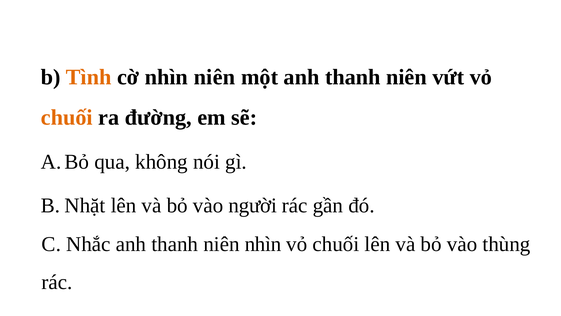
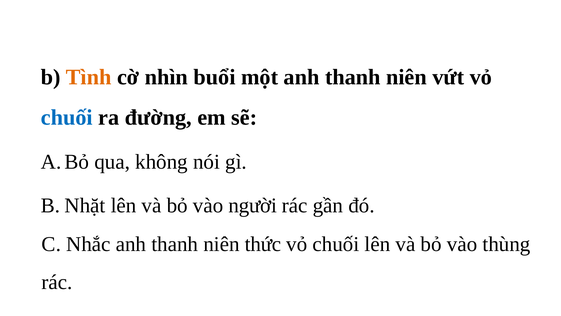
nhìn niên: niên -> buổi (215, 77)
chuối colour: orange -> blue (67, 117)
niên nhìn: nhìn -> thức (263, 244)
